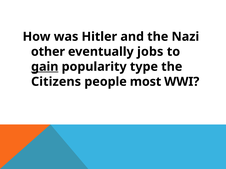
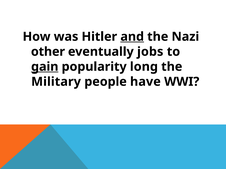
and underline: none -> present (132, 37)
type: type -> long (144, 67)
Citizens: Citizens -> Military (56, 82)
most: most -> have (145, 82)
